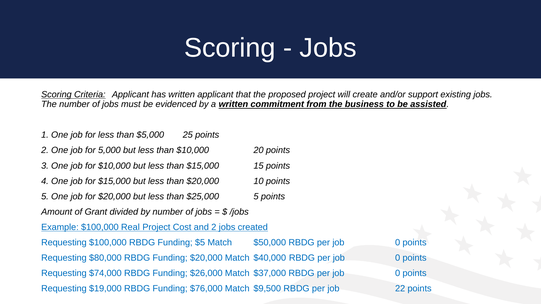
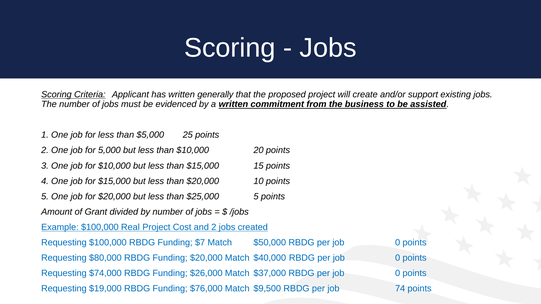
written applicant: applicant -> generally (215, 95)
$5: $5 -> $7 (200, 243)
22: 22 -> 74 (400, 289)
